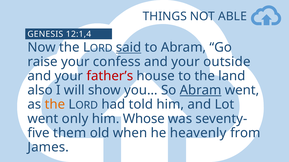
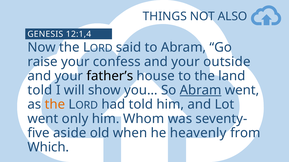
ABLE: ABLE -> ALSO (233, 16)
said underline: present -> none (129, 48)
father’s colour: red -> black (110, 76)
also: also -> told (40, 90)
Whose: Whose -> Whom (144, 119)
them: them -> aside (70, 133)
James: James -> Which (48, 148)
